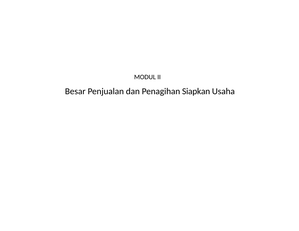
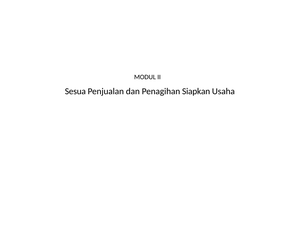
Besar: Besar -> Sesua (75, 91)
